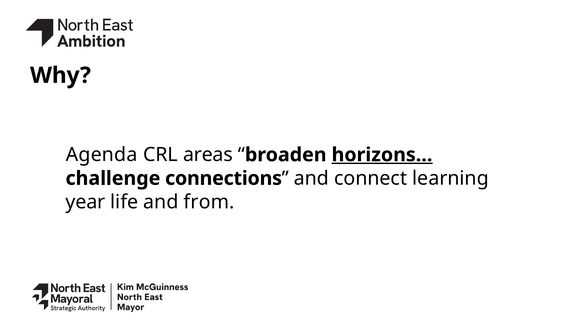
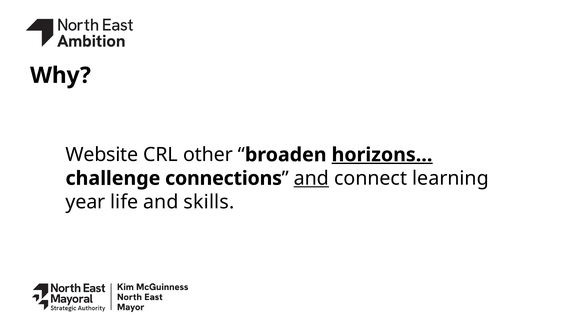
Agenda: Agenda -> Website (102, 155)
areas: areas -> other (208, 155)
and underline: none -> present (311, 178)
from: from -> skills (209, 202)
